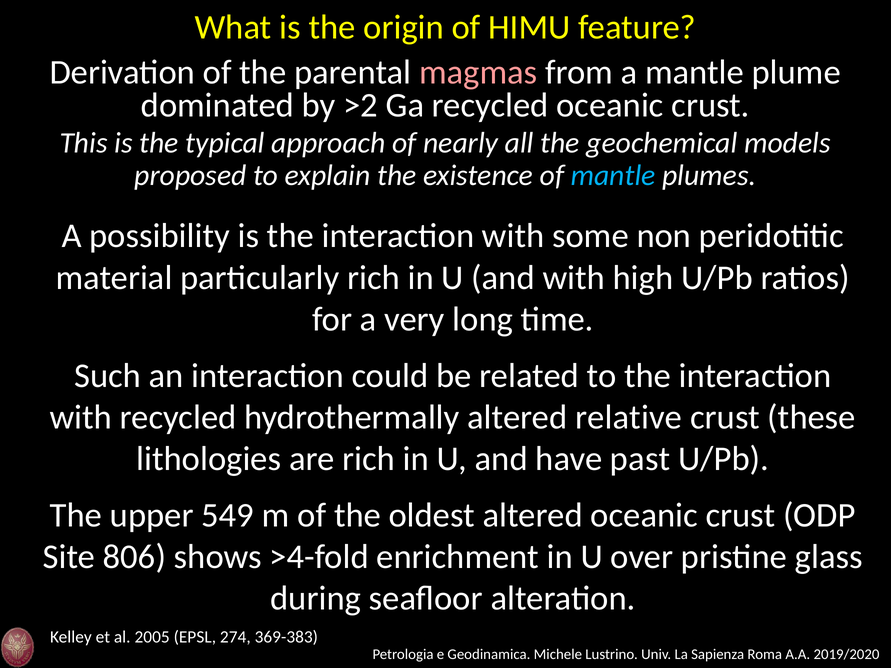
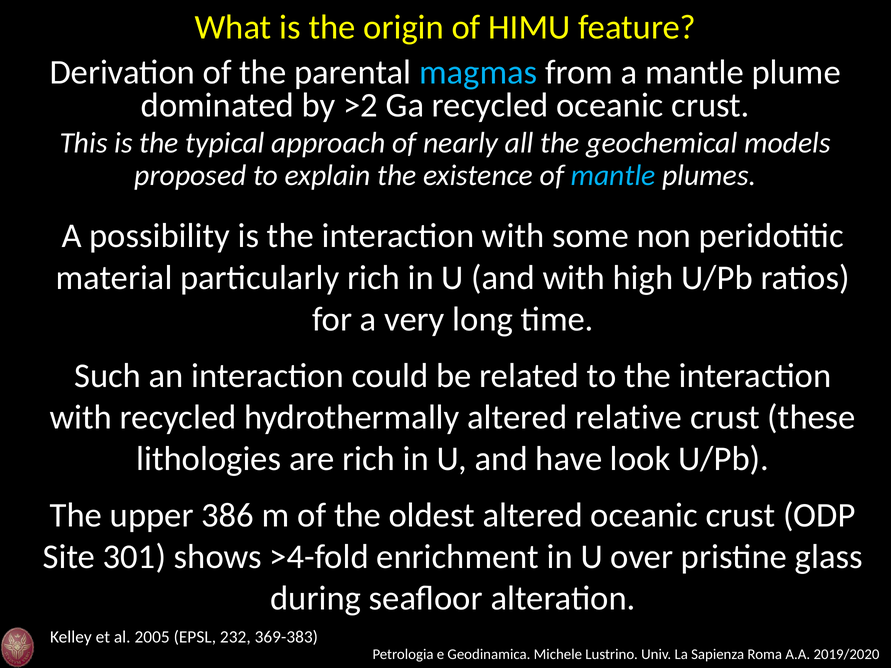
magmas colour: pink -> light blue (478, 72)
past: past -> look (640, 459)
549: 549 -> 386 (228, 515)
806: 806 -> 301 (134, 557)
274: 274 -> 232 (235, 638)
